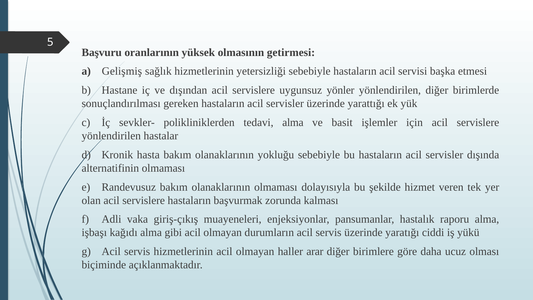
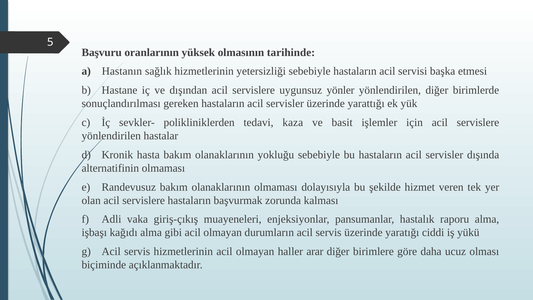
getirmesi: getirmesi -> tarihinde (291, 52)
Gelişmiş: Gelişmiş -> Hastanın (122, 71)
tedavi alma: alma -> kaza (293, 122)
